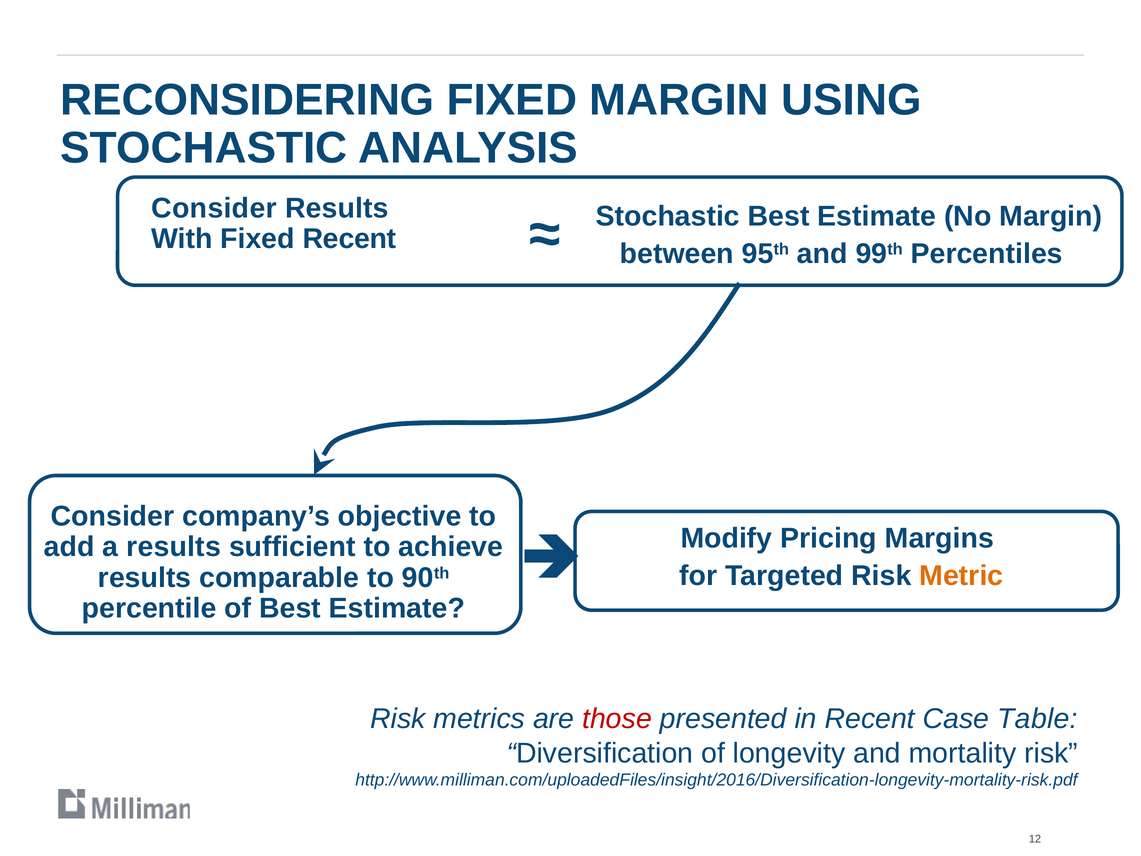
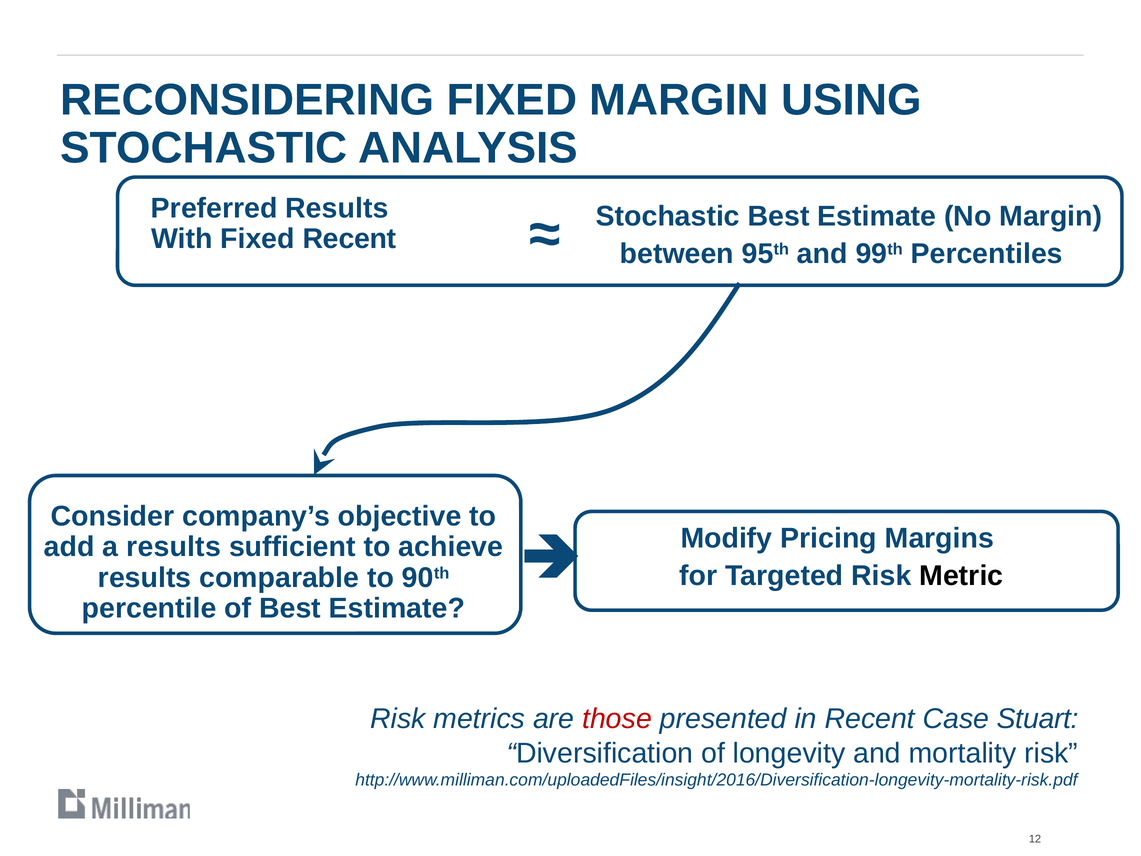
Consider: Consider -> Preferred (214, 208)
Metric colour: orange -> black (961, 576)
Table: Table -> Stuart (1038, 719)
